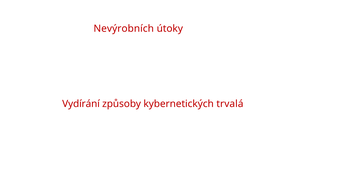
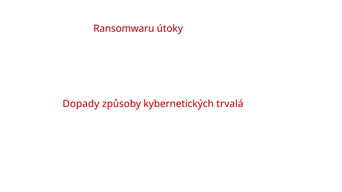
Nevýrobních: Nevýrobních -> Ransomwaru (124, 29)
Vydírání: Vydírání -> Dopady (81, 104)
